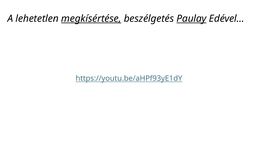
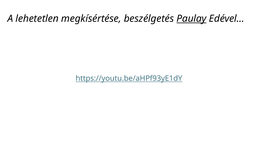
megkísértése underline: present -> none (91, 19)
